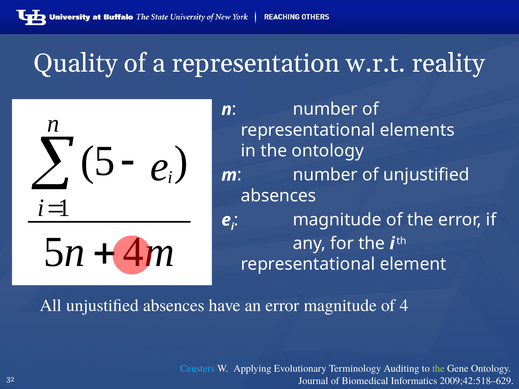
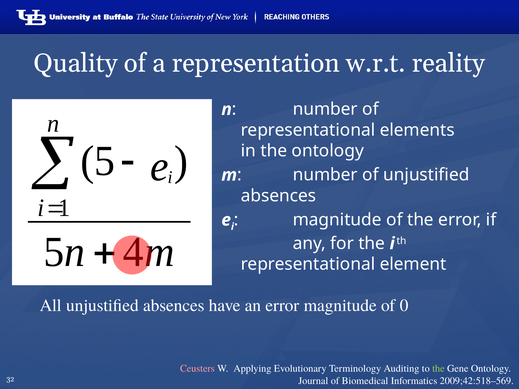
of 4: 4 -> 0 (404, 306)
Ceusters colour: light blue -> pink (197, 369)
2009;42:518–629: 2009;42:518–629 -> 2009;42:518–569 (477, 381)
